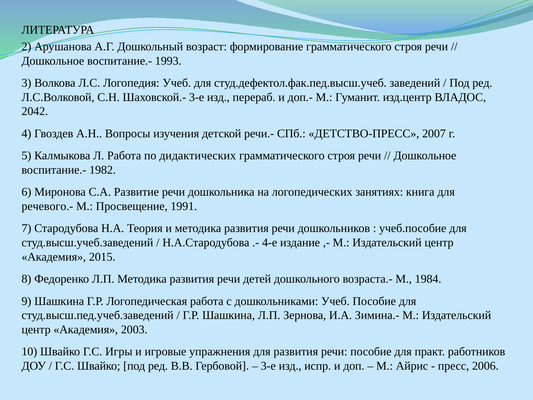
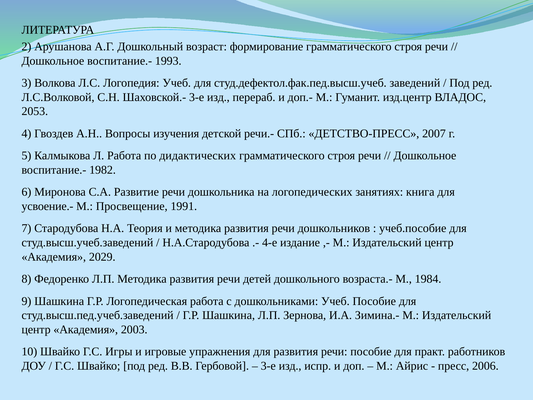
2042: 2042 -> 2053 (35, 111)
речевого.-: речевого.- -> усвоение.- (47, 206)
2015: 2015 -> 2029 (102, 257)
